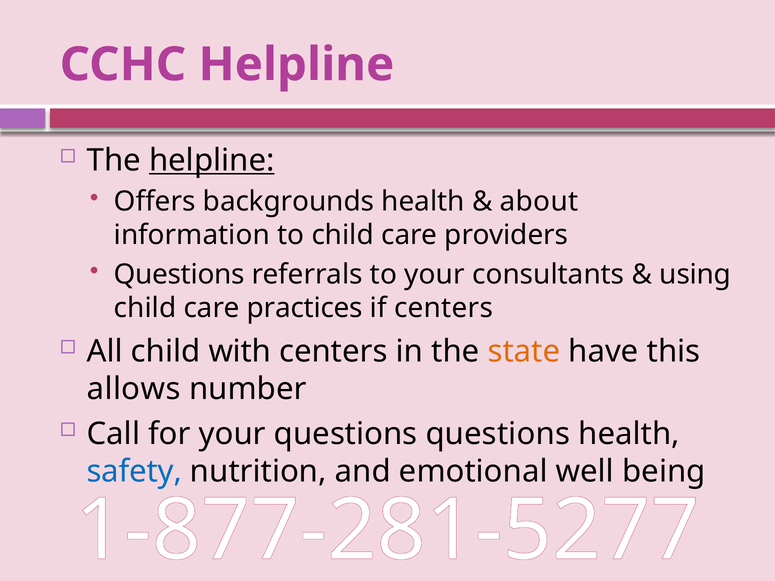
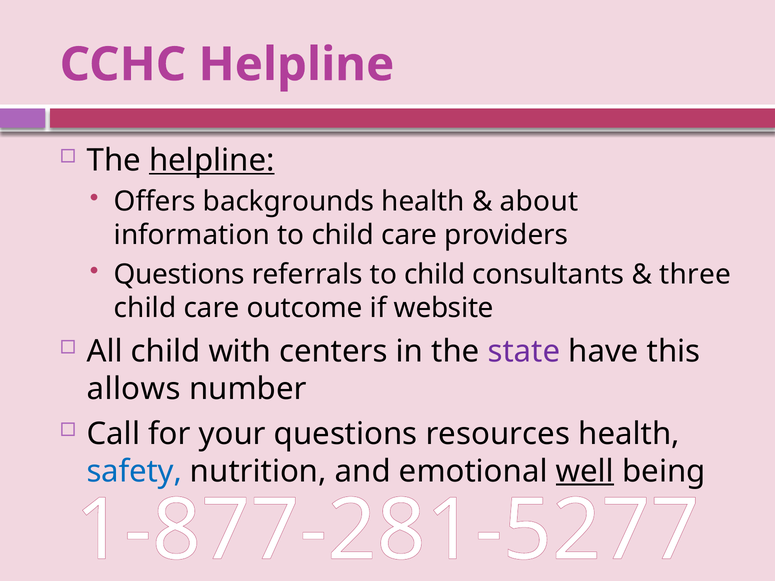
referrals to your: your -> child (435, 275)
using: using -> three (695, 275)
practices: practices -> outcome (305, 308)
if centers: centers -> website (444, 308)
state colour: orange -> purple (524, 352)
questions questions: questions -> resources (498, 434)
well underline: none -> present (585, 471)
